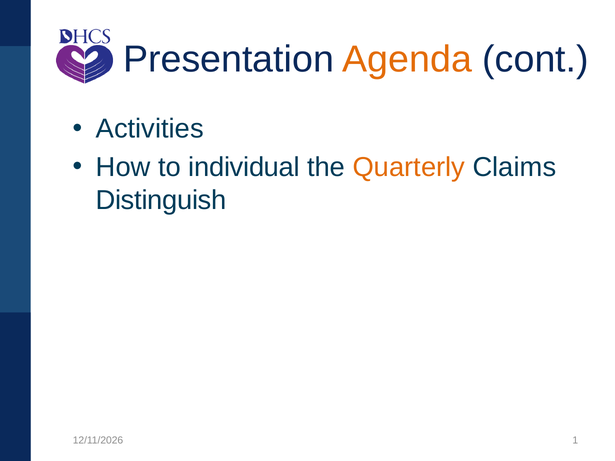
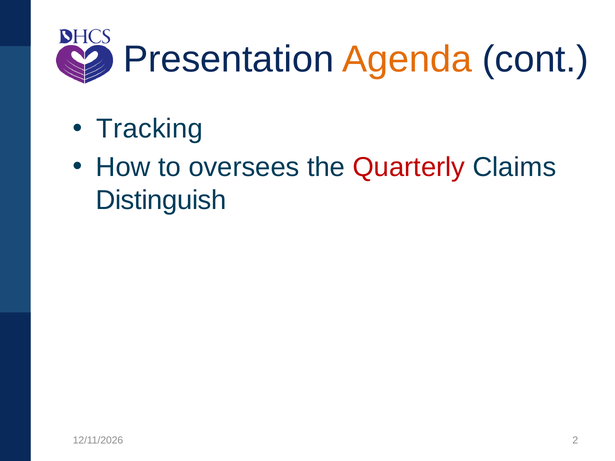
Activities: Activities -> Tracking (150, 129)
individual: individual -> oversees (244, 167)
Quarterly colour: orange -> red (409, 167)
1: 1 -> 2 (575, 440)
